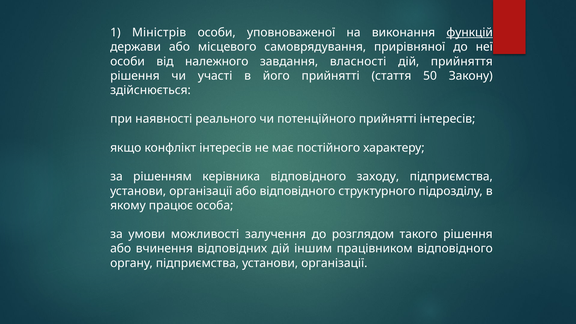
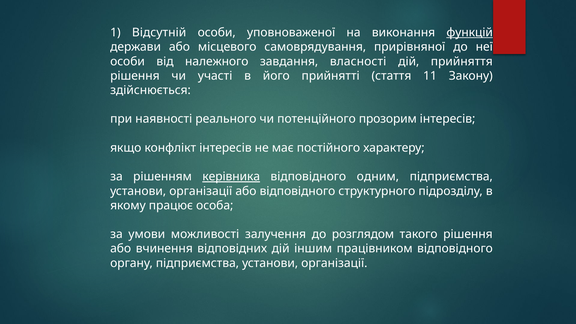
Міністрів: Міністрів -> Відсутній (159, 33)
50: 50 -> 11 (430, 76)
потенційного прийнятті: прийнятті -> прозорим (388, 119)
керівника underline: none -> present (231, 177)
заходу: заходу -> одним (378, 177)
